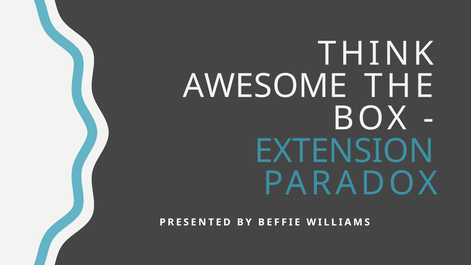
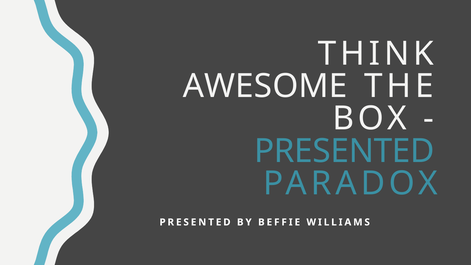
EXTENSION: EXTENSION -> PRESENTED (344, 151)
